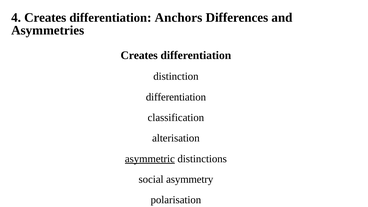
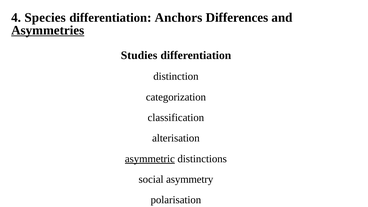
4 Creates: Creates -> Species (45, 18)
Asymmetries underline: none -> present (48, 30)
Creates: Creates -> Studies (139, 55)
differentiation: differentiation -> categorization (176, 97)
